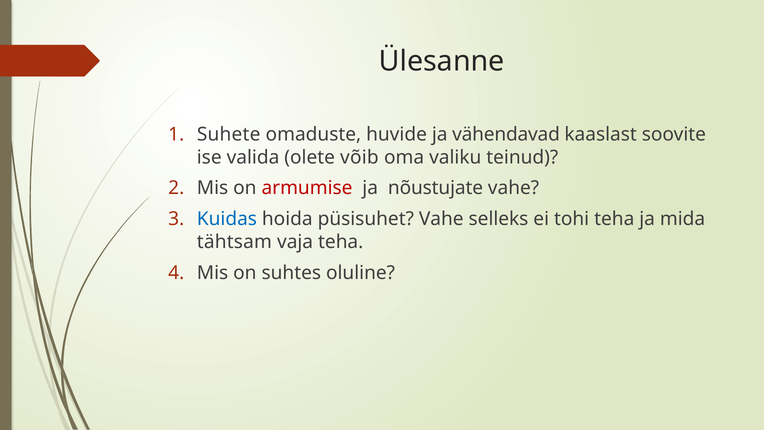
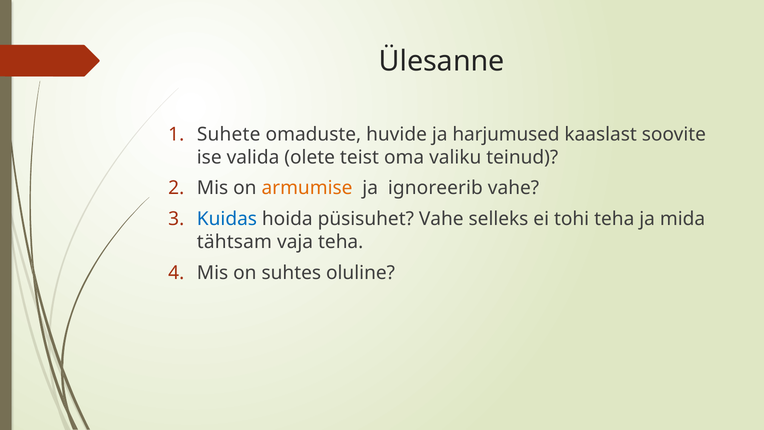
vähendavad: vähendavad -> harjumused (506, 134)
võib: võib -> teist (359, 157)
armumise colour: red -> orange (307, 188)
nõustujate: nõustujate -> ignoreerib (435, 188)
